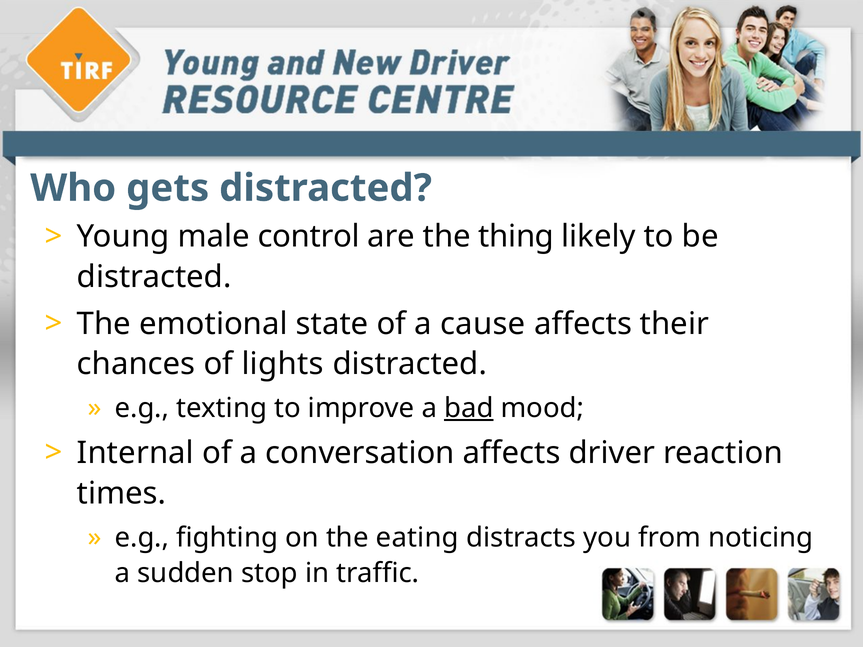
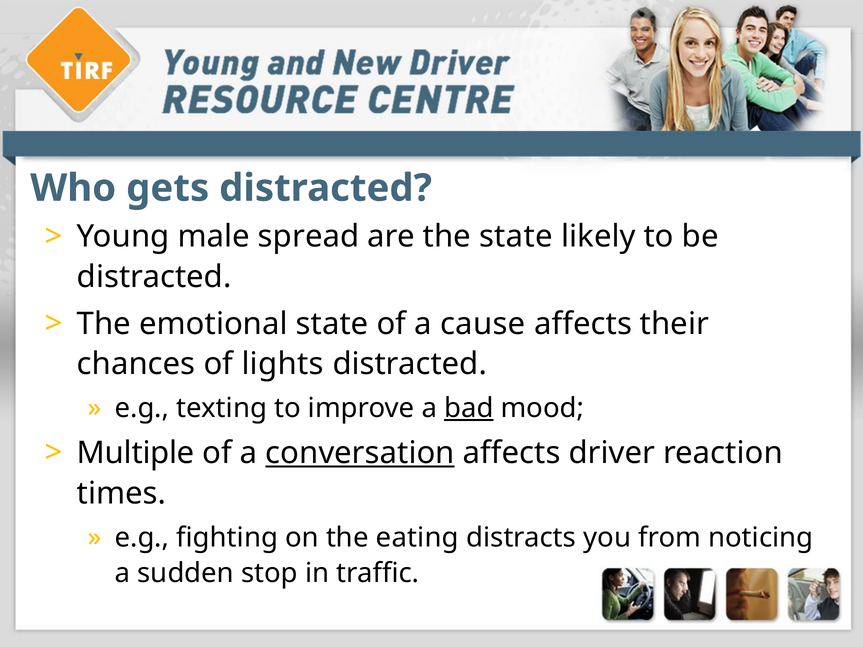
control: control -> spread (309, 237)
the thing: thing -> state (516, 237)
Internal: Internal -> Multiple (136, 453)
conversation underline: none -> present (360, 453)
